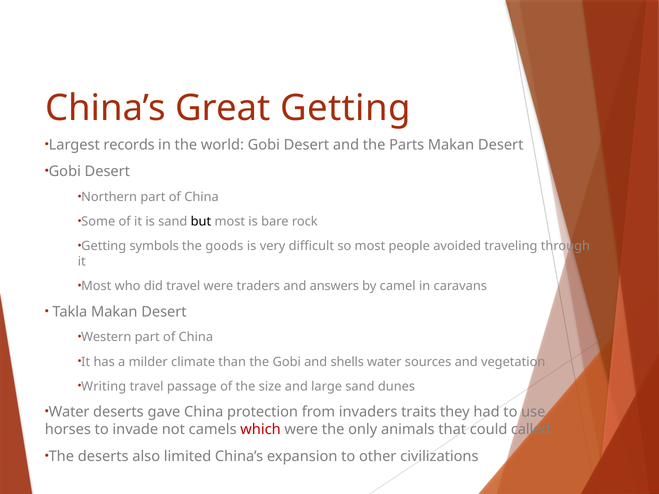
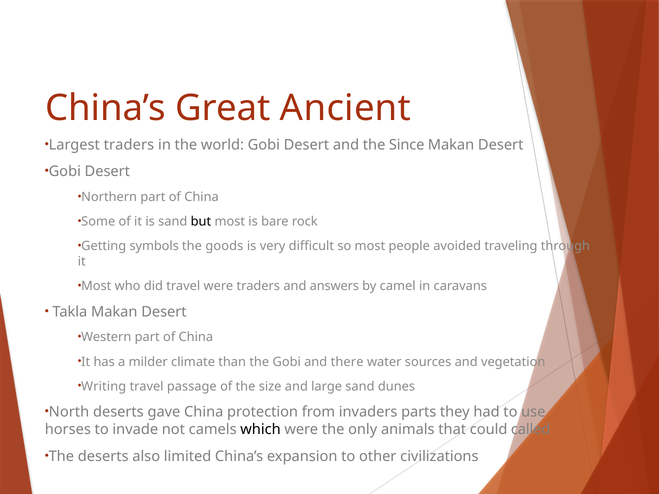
Great Getting: Getting -> Ancient (346, 108)
Largest records: records -> traders (129, 145)
Parts: Parts -> Since (407, 145)
shells: shells -> there (347, 362)
Water: Water -> North (69, 412)
traits: traits -> parts (419, 412)
which colour: red -> black (261, 430)
